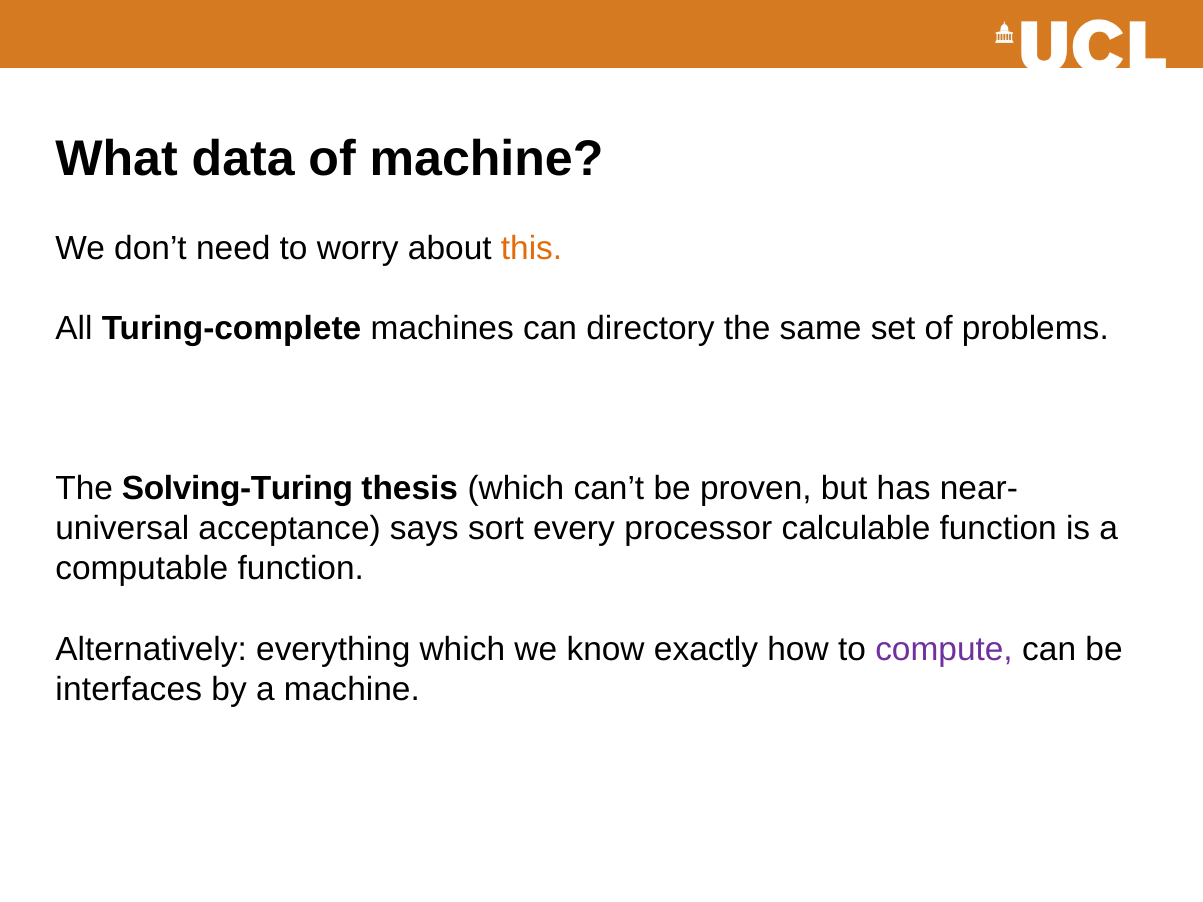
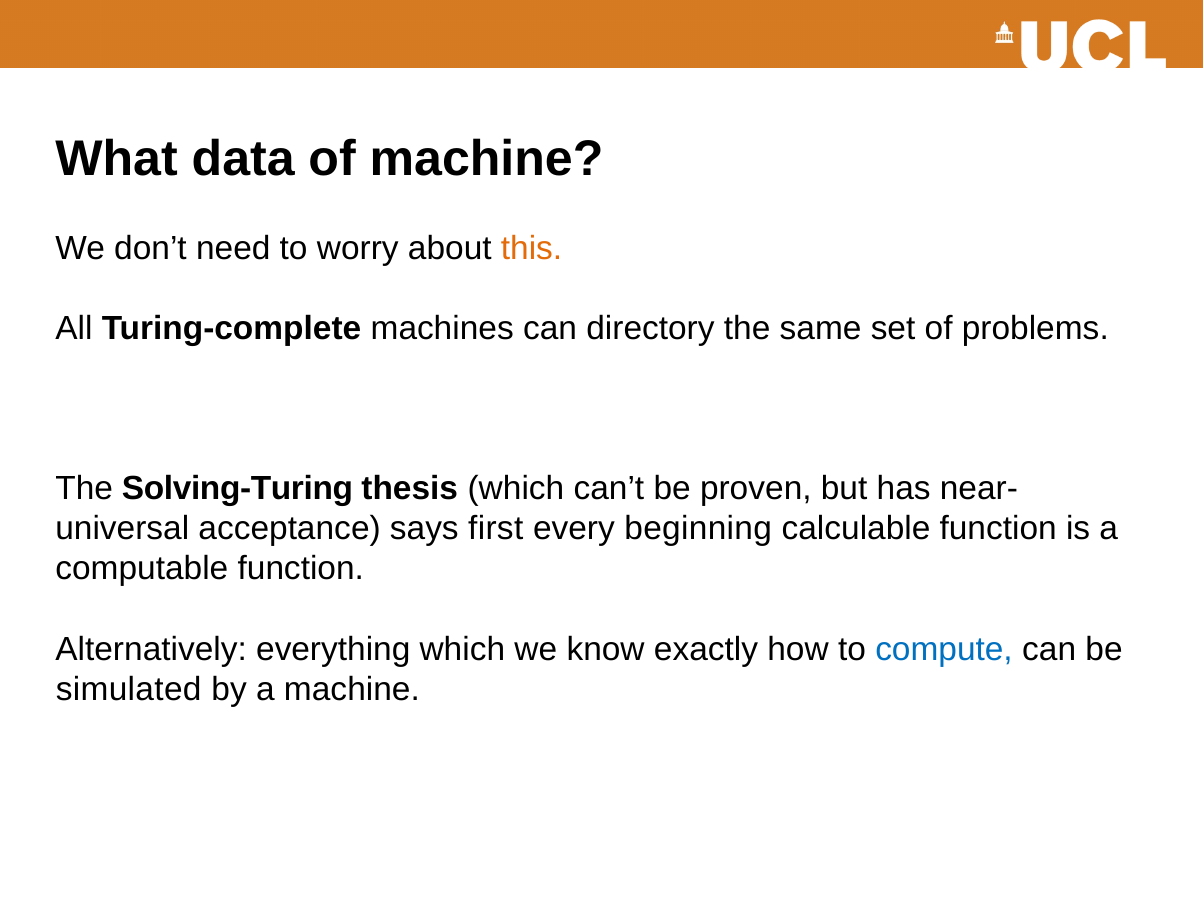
sort: sort -> first (496, 529)
processor: processor -> beginning (698, 529)
compute colour: purple -> blue (944, 649)
interfaces: interfaces -> simulated (129, 689)
